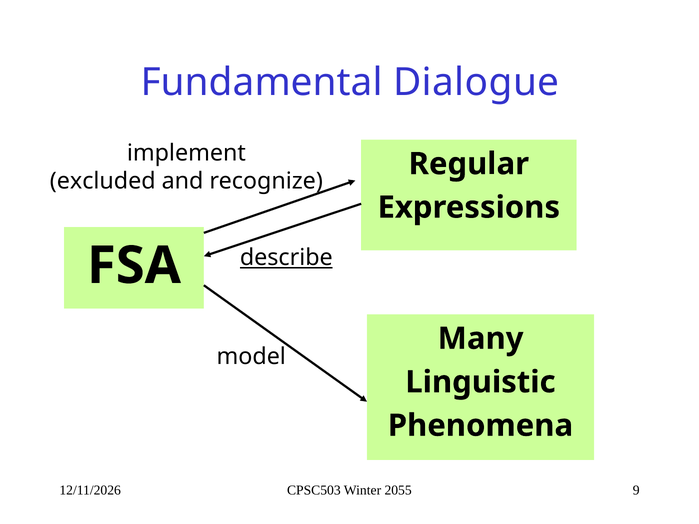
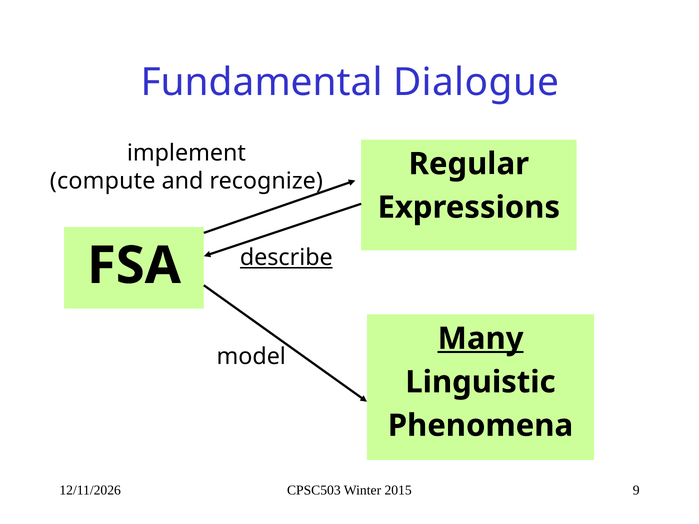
excluded: excluded -> compute (103, 181)
Many underline: none -> present (481, 339)
2055: 2055 -> 2015 (398, 490)
